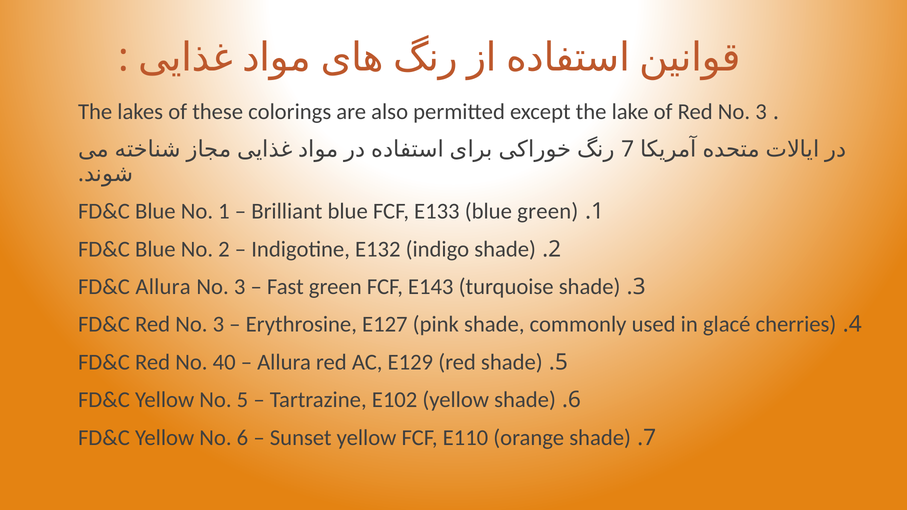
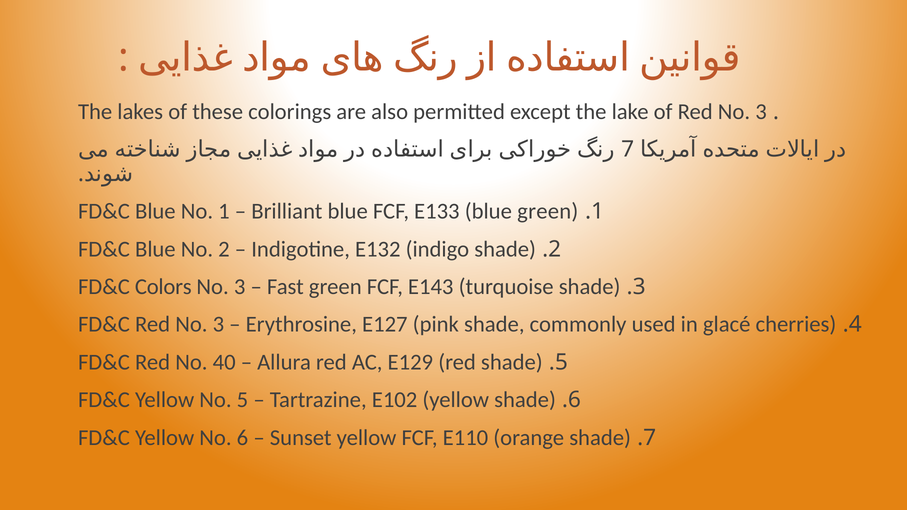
FD&C Allura: Allura -> Colors (163, 287)
